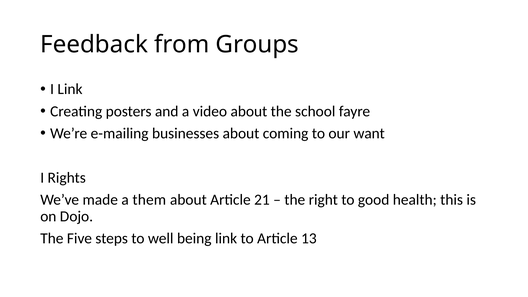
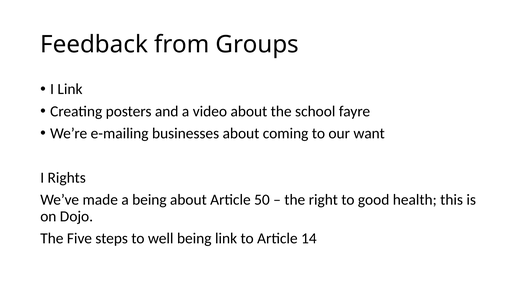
a them: them -> being (149, 200)
21: 21 -> 50 (262, 200)
13: 13 -> 14 (309, 238)
